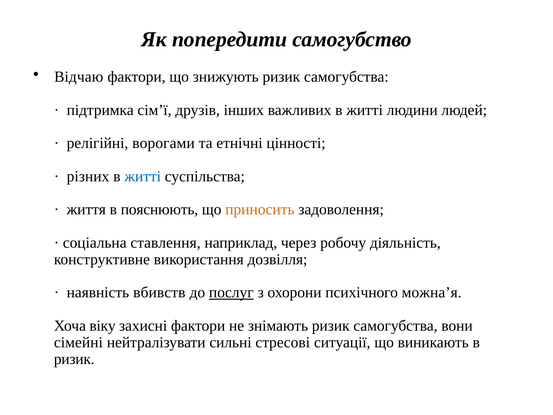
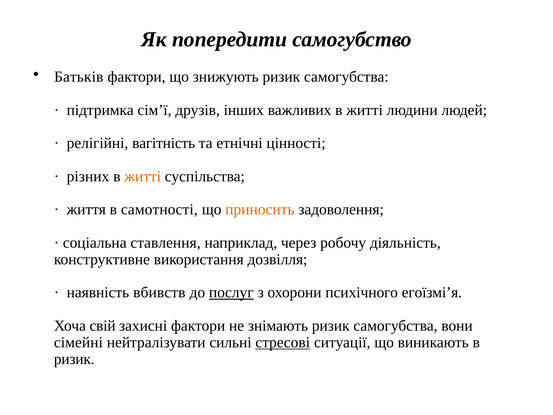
Відчаю: Відчаю -> Батьків (79, 77)
ворогами: ворогами -> вагітність (164, 143)
житті colour: blue -> orange (143, 176)
пояснюють: пояснюють -> самотності (159, 209)
можна’я: можна’я -> егоїзмі’я (432, 292)
віку: віку -> свій (103, 326)
стресові underline: none -> present (283, 342)
